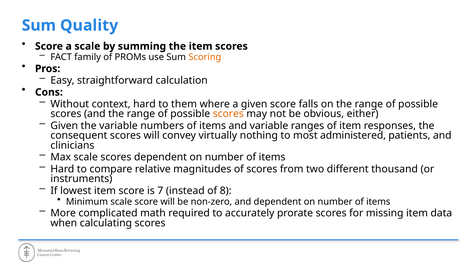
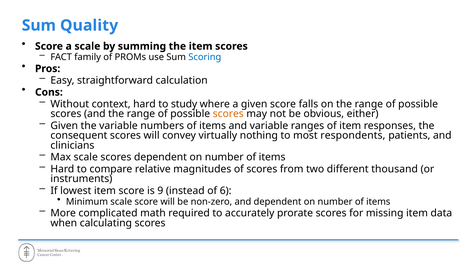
Scoring colour: orange -> blue (205, 57)
them: them -> study (184, 104)
administered: administered -> respondents (353, 136)
7: 7 -> 9 (160, 191)
8: 8 -> 6 (226, 191)
